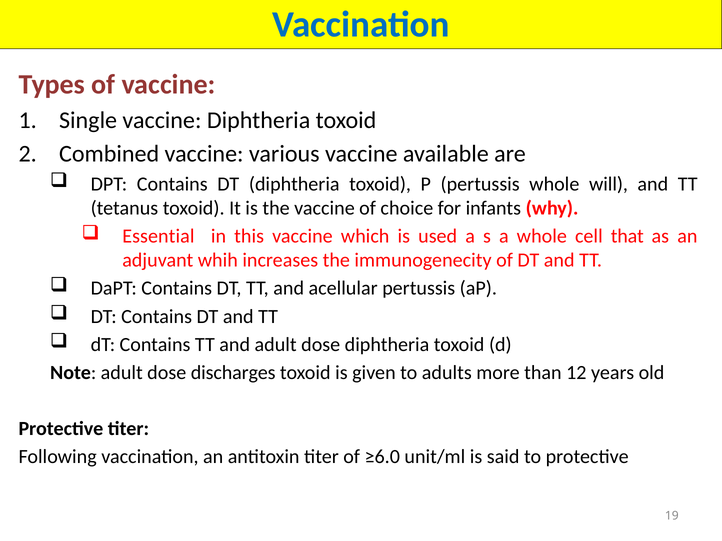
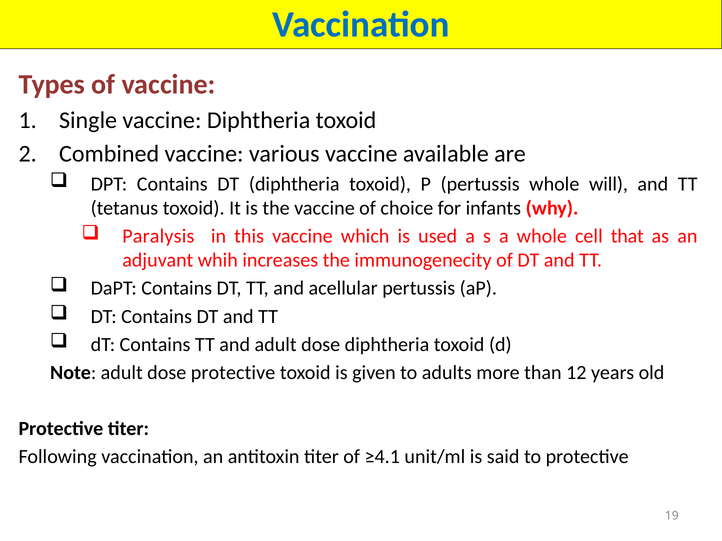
Essential: Essential -> Paralysis (158, 236)
dose discharges: discharges -> protective (233, 373)
≥6.0: ≥6.0 -> ≥4.1 (382, 457)
